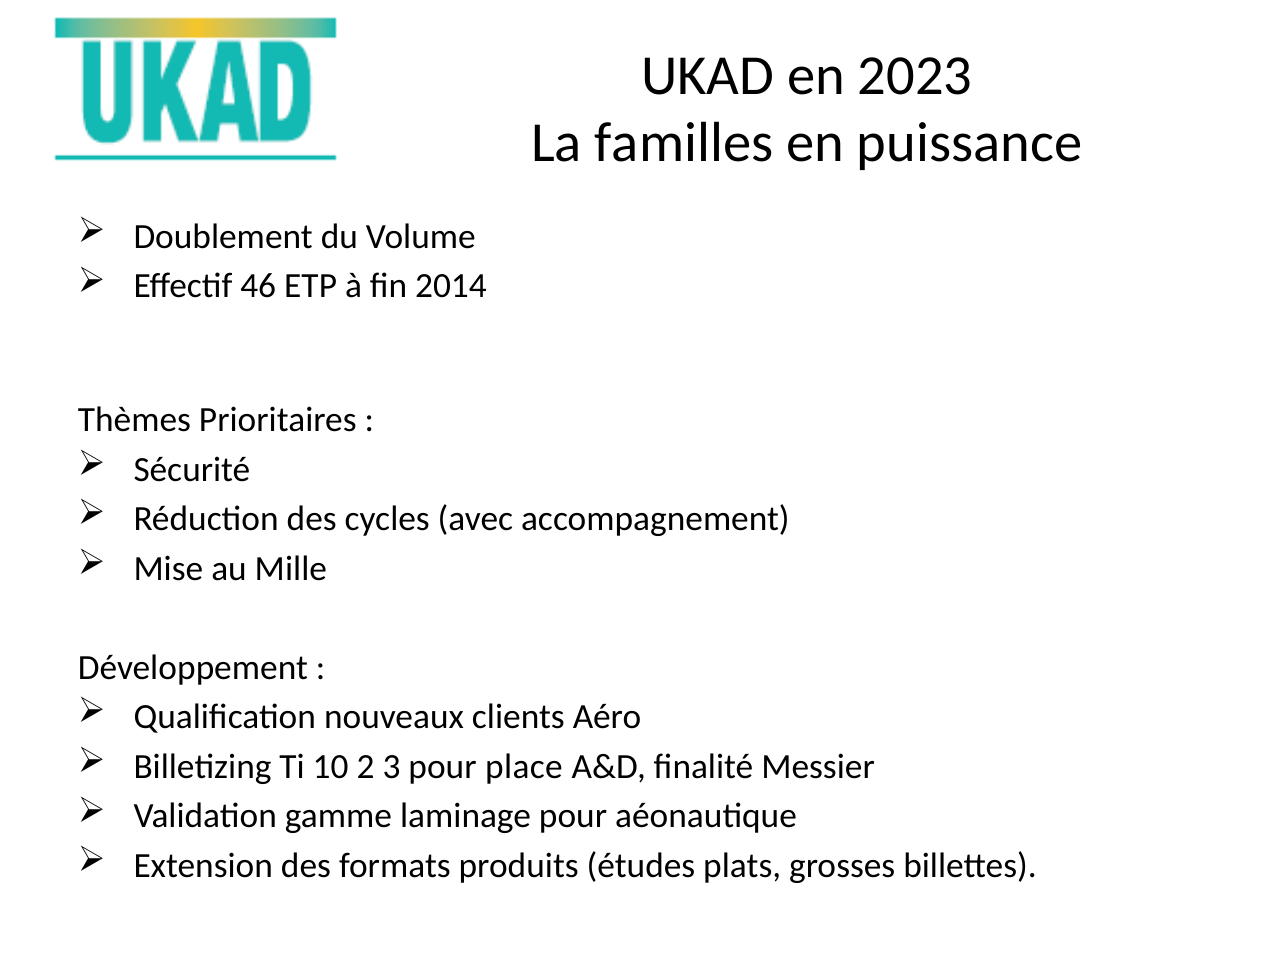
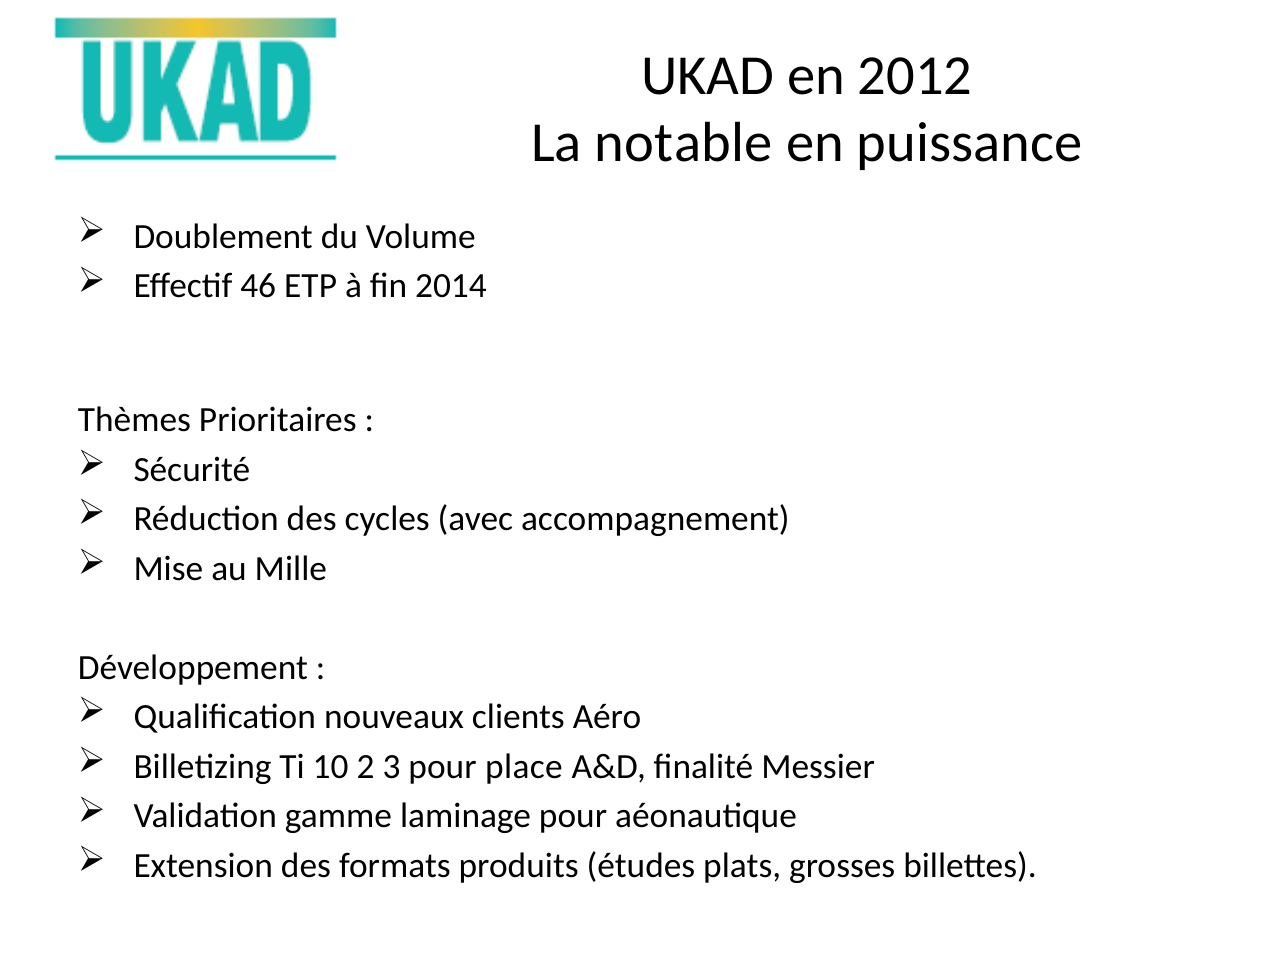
2023: 2023 -> 2012 (915, 75)
familles: familles -> notable (684, 143)
